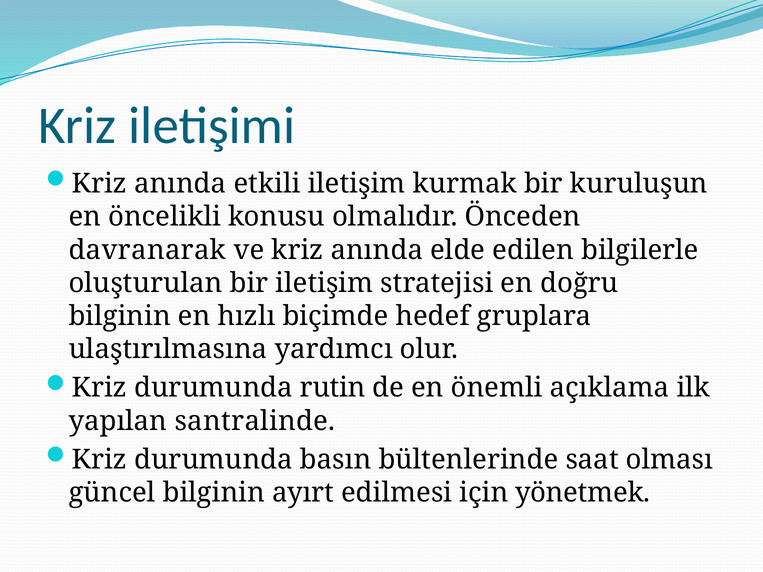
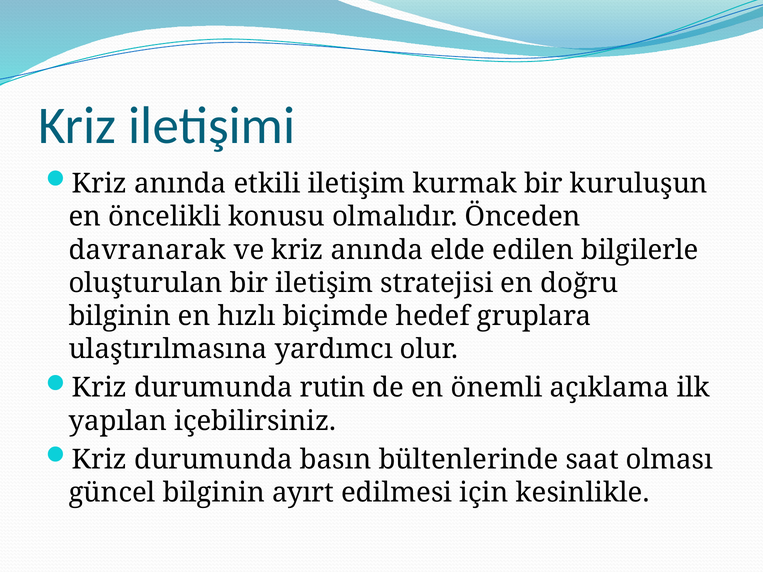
santralinde: santralinde -> içebilirsiniz (255, 421)
yönetmek: yönetmek -> kesinlikle (583, 493)
